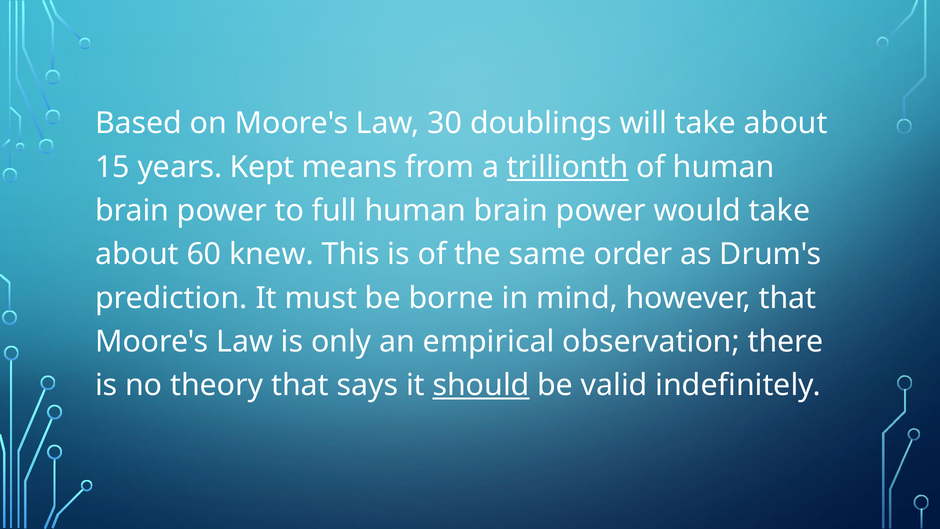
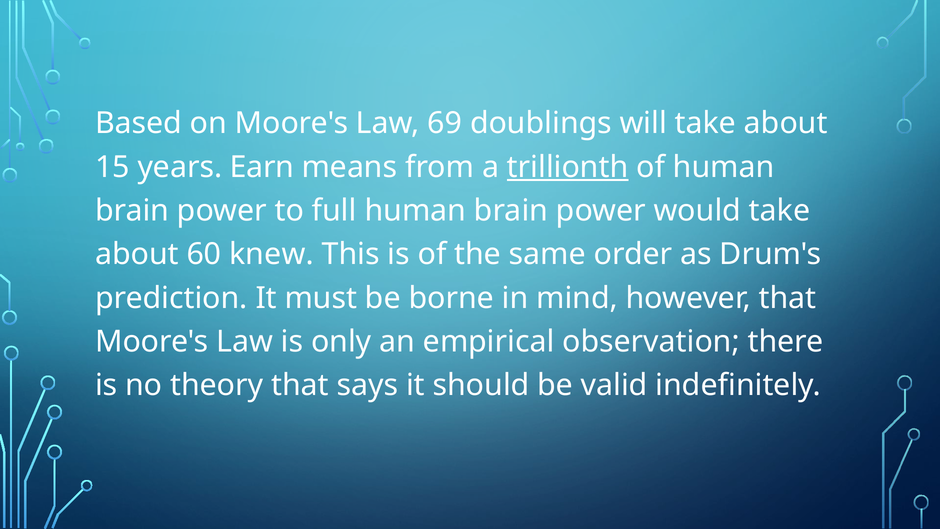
30: 30 -> 69 (445, 123)
Kept: Kept -> Earn (262, 167)
should underline: present -> none (481, 385)
